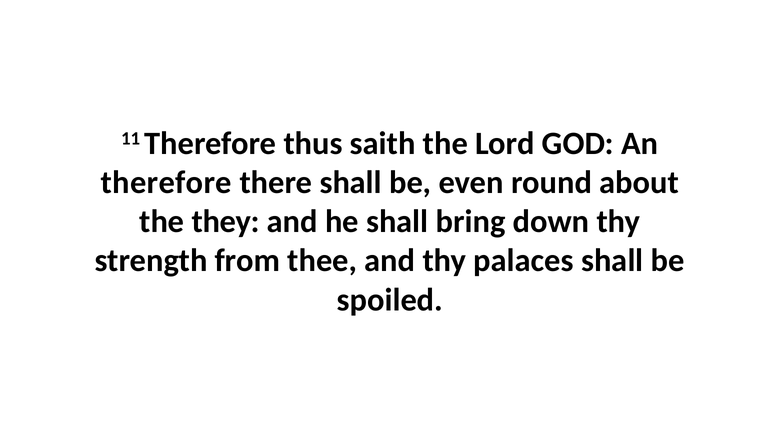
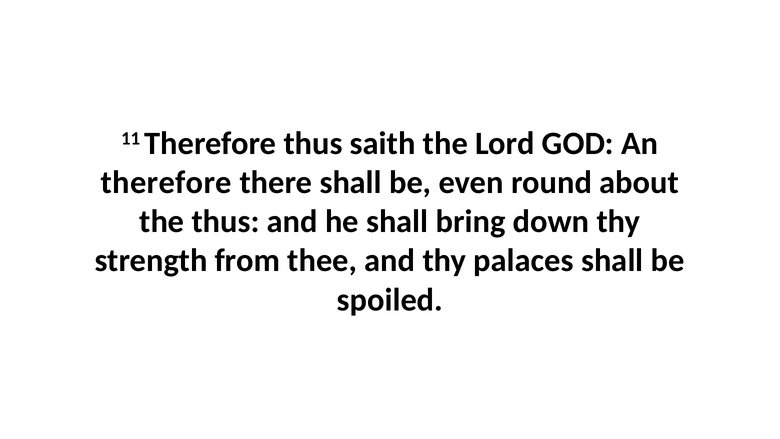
the they: they -> thus (226, 222)
